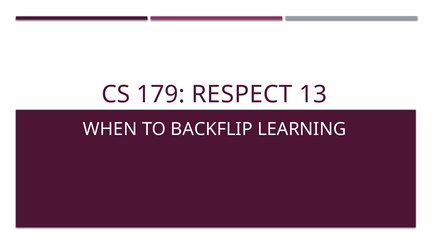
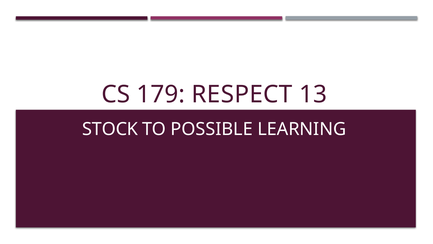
WHEN: WHEN -> STOCK (110, 129)
BACKFLIP: BACKFLIP -> POSSIBLE (212, 129)
